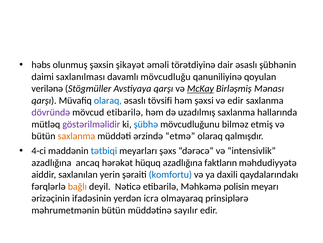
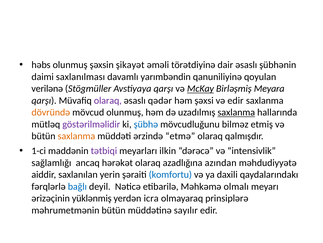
mövcudluğu: mövcudluğu -> yarımbəndin (166, 77)
Mənası: Mənası -> Meyara (269, 88)
olaraq colour: blue -> purple (108, 100)
tövsifi: tövsifi -> qədər (160, 100)
dövründə colour: purple -> orange (51, 112)
mövcud etibarilə: etibarilə -> olunmuş (125, 112)
saxlanma underline: none -> present (236, 112)
4-ci: 4-ci -> 1-ci (39, 150)
tətbiqi colour: blue -> purple (104, 150)
şəxs: şəxs -> ilkin (168, 150)
azadlığına: azadlığına -> sağlamlığı (51, 162)
hərəkət hüquq: hüquq -> olaraq (148, 162)
faktların: faktların -> azından (221, 162)
bağlı colour: orange -> blue (77, 186)
polisin: polisin -> olmalı (236, 186)
ifadəsinin: ifadəsinin -> yüklənmiş (92, 198)
